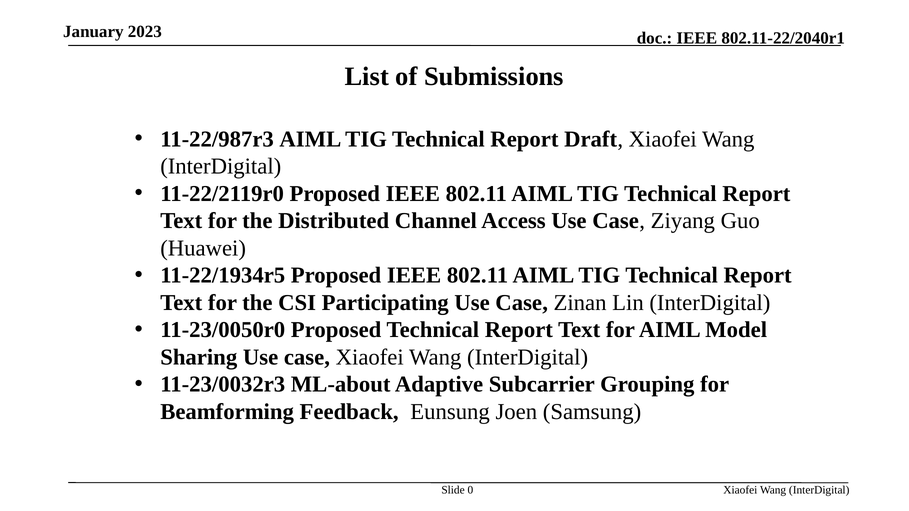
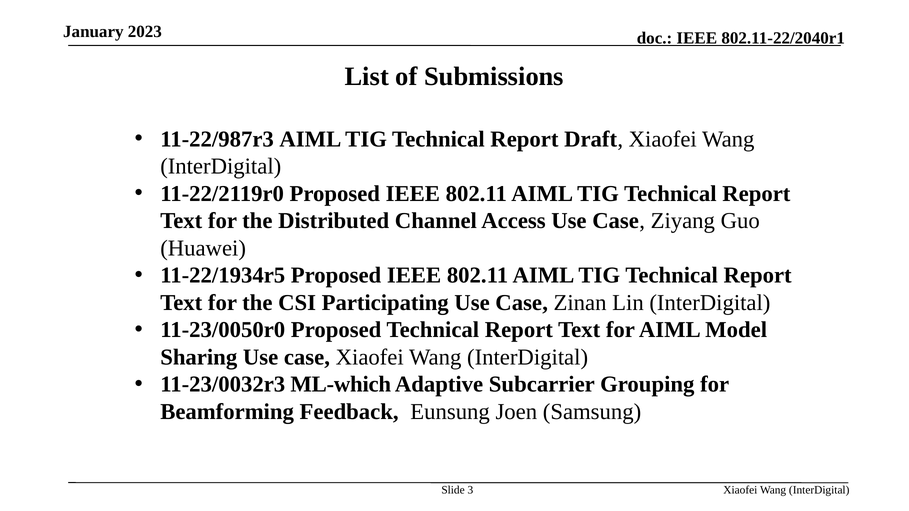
ML-about: ML-about -> ML-which (341, 385)
0: 0 -> 3 (470, 490)
